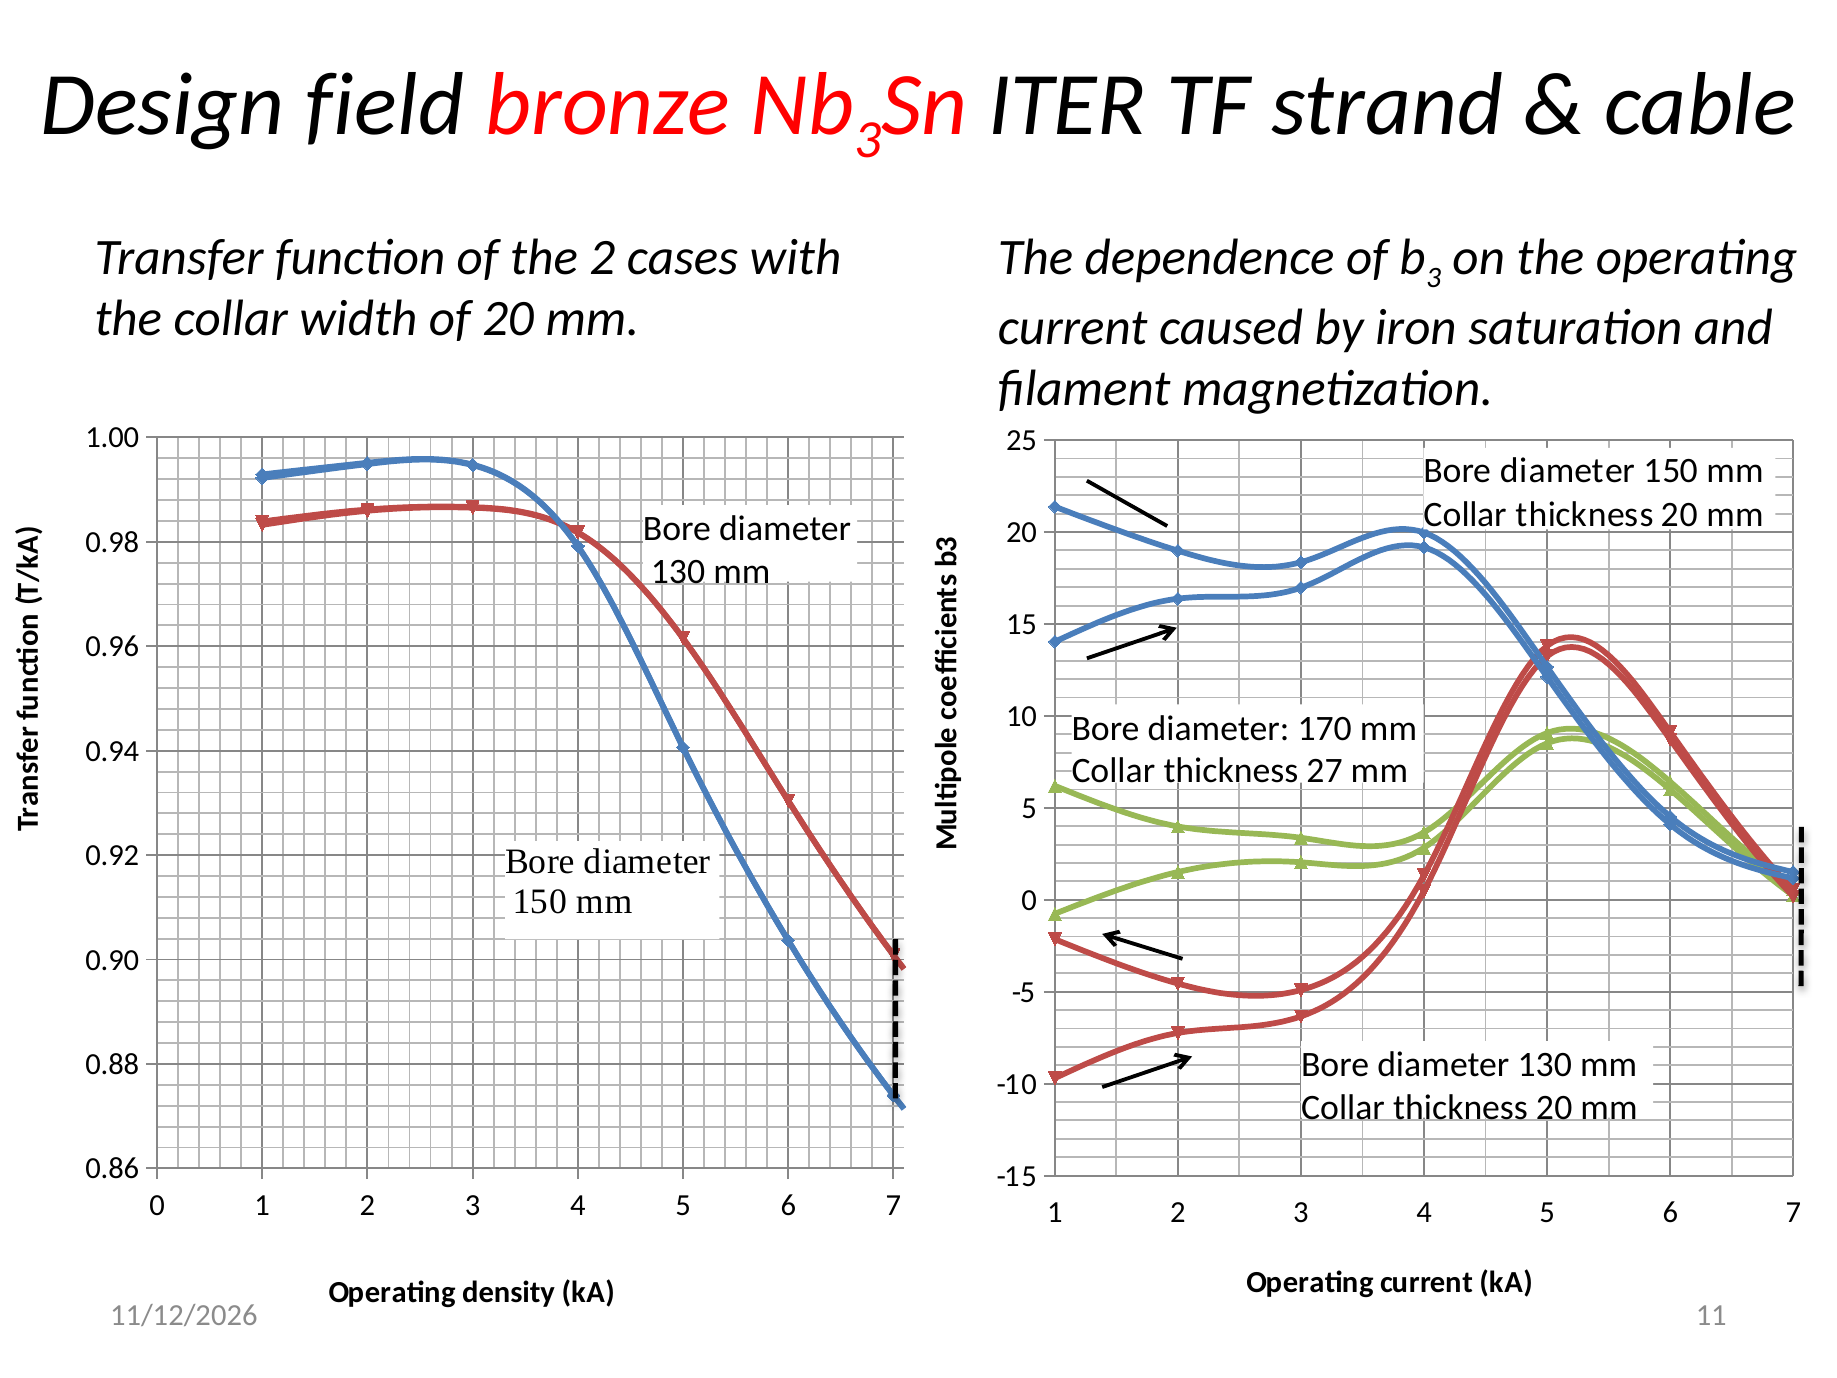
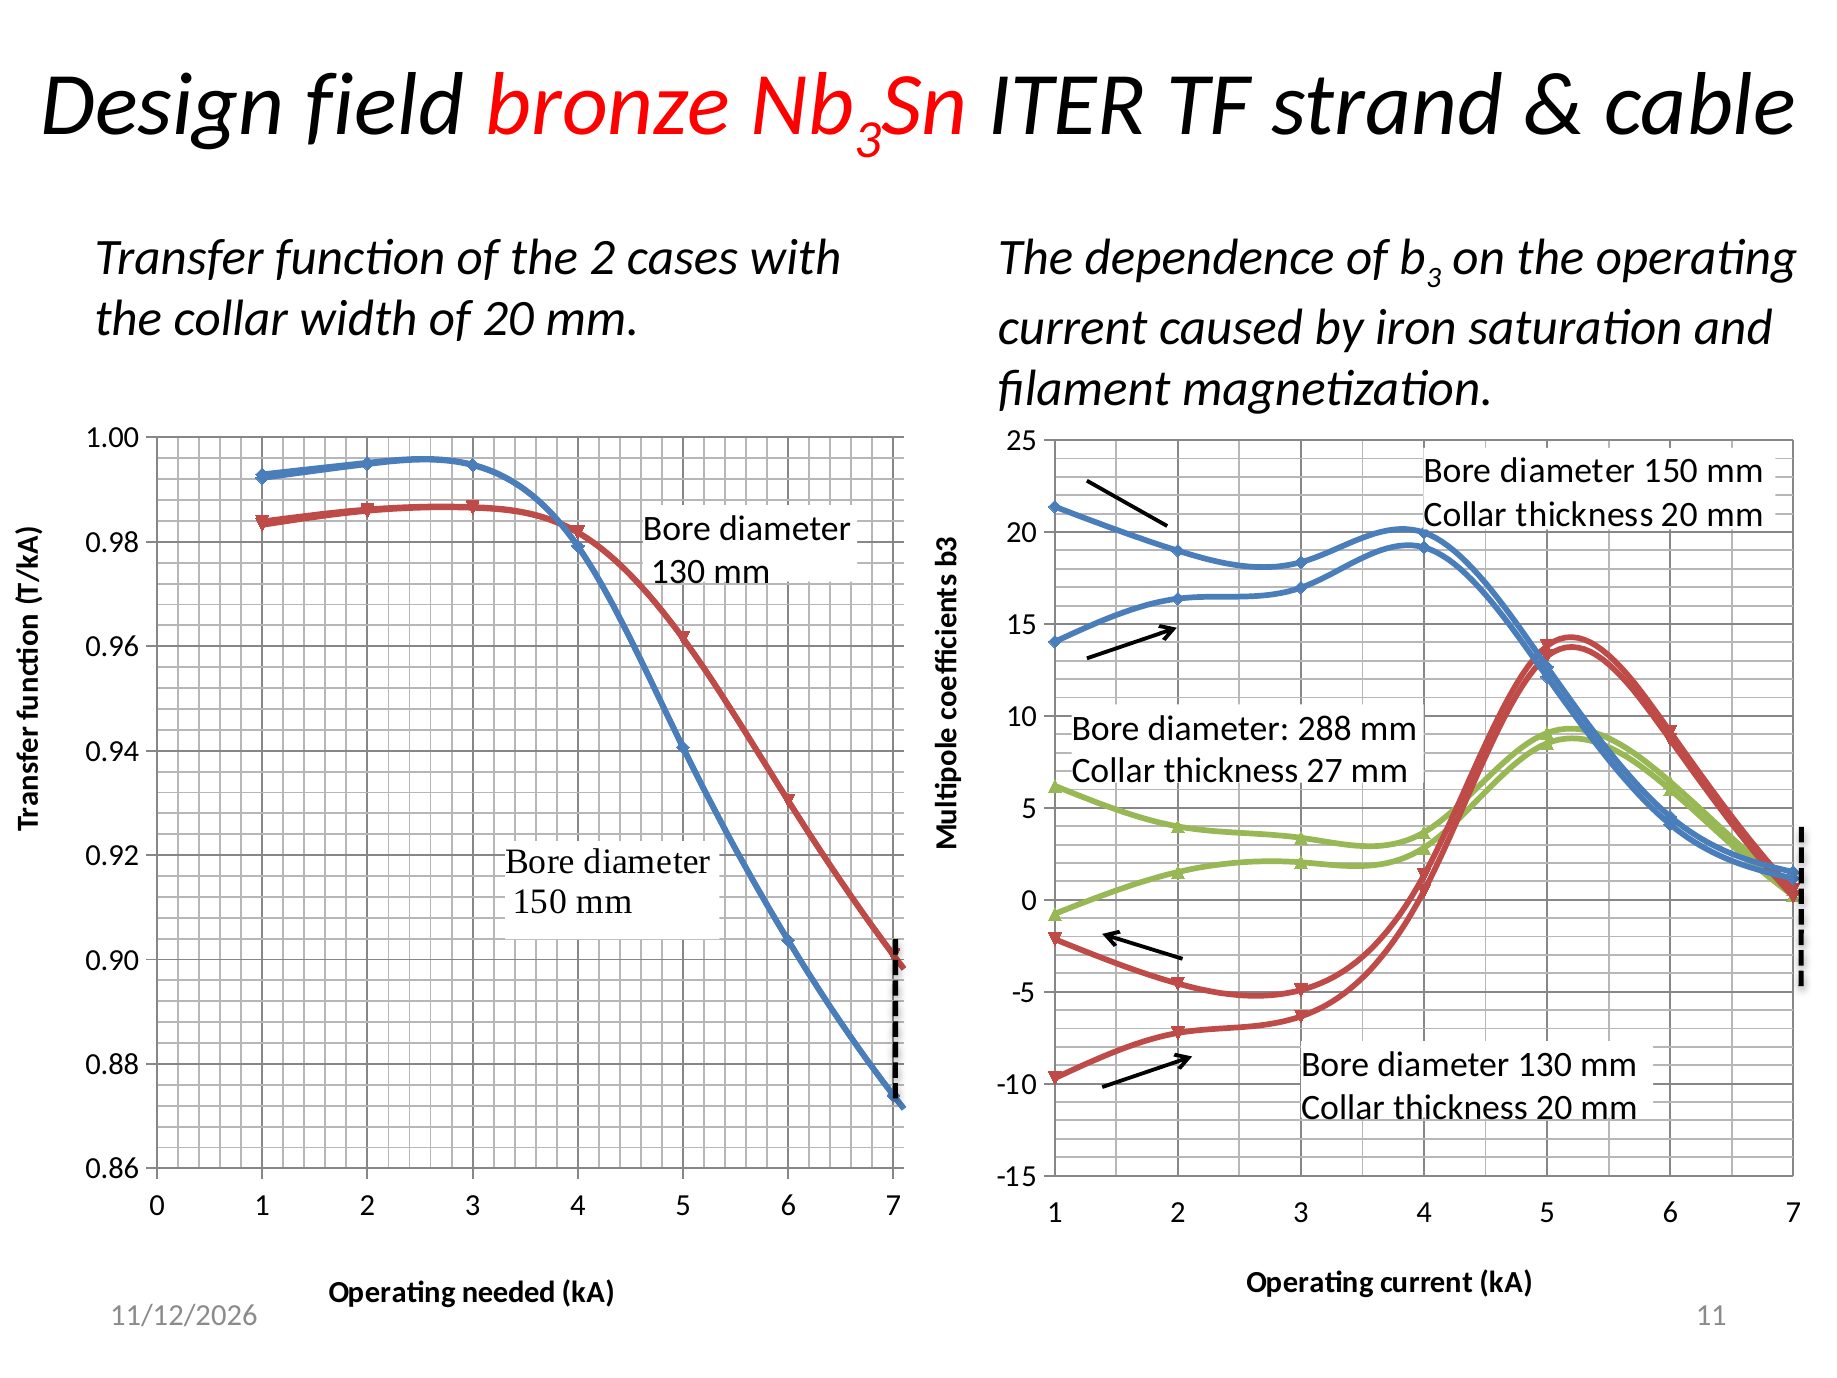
170: 170 -> 288 (1325, 728)
density: density -> needed (509, 1292)
